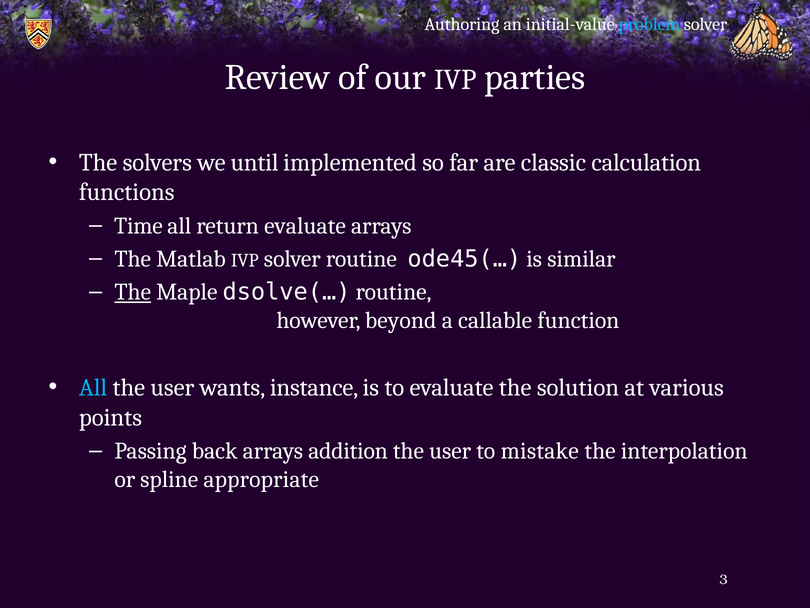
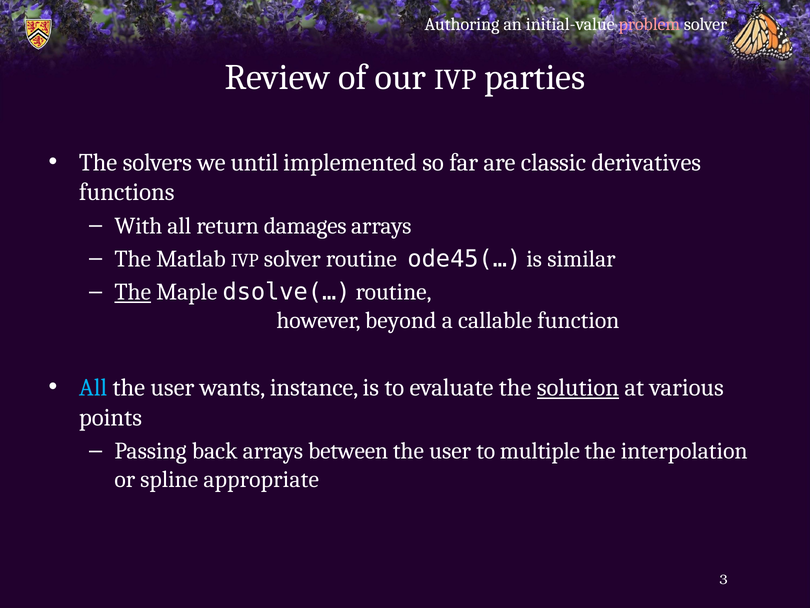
problem colour: light blue -> pink (649, 24)
calculation: calculation -> derivatives (646, 162)
Time: Time -> With (138, 226)
return evaluate: evaluate -> damages (305, 226)
solution underline: none -> present (578, 387)
addition: addition -> between (348, 451)
mistake: mistake -> multiple (540, 451)
